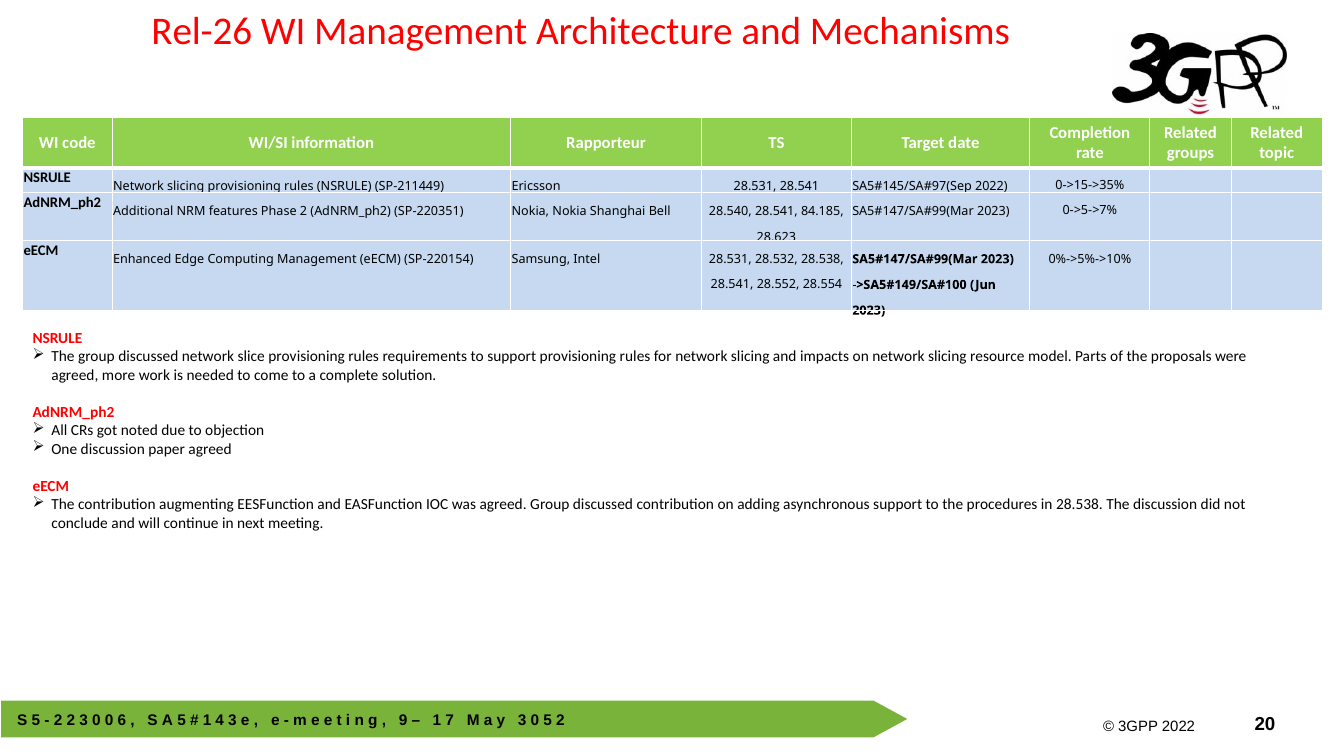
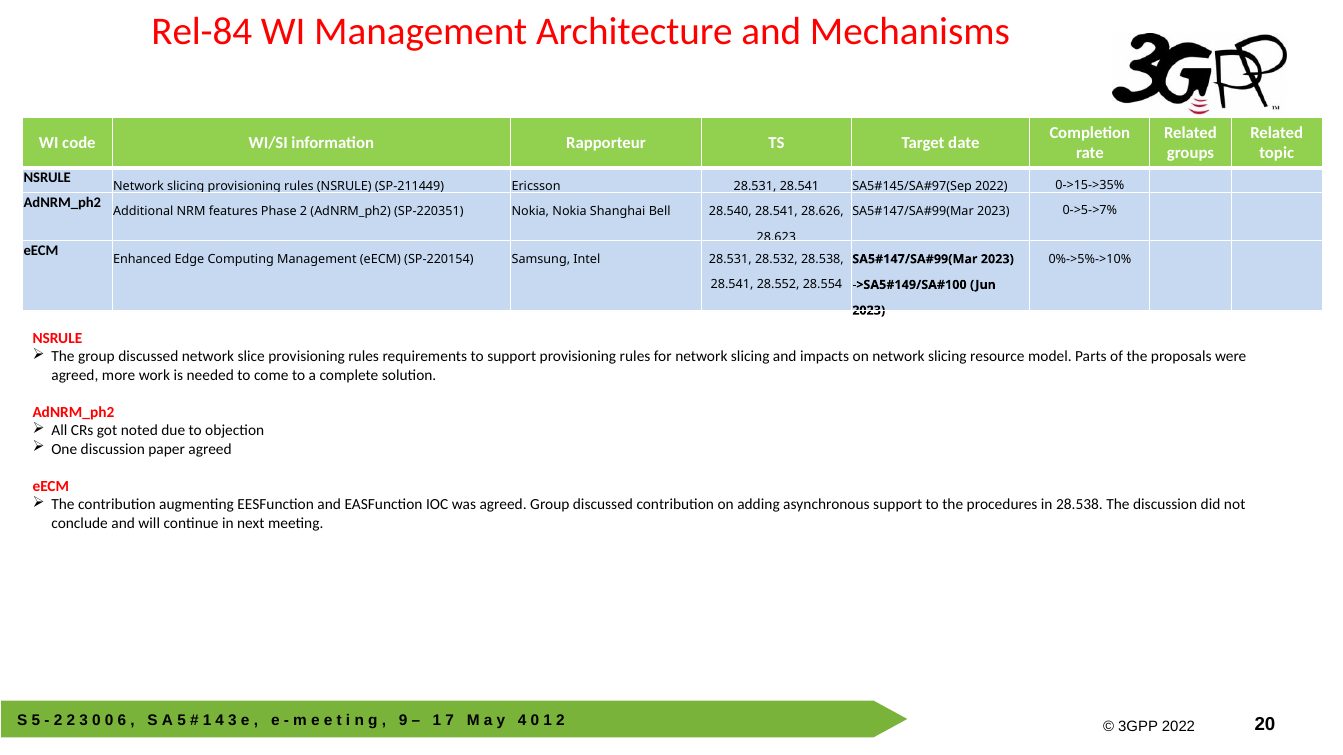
Rel-26: Rel-26 -> Rel-84 (202, 32)
84.185: 84.185 -> 28.626 (822, 212)
3: 3 -> 4 (522, 721)
5: 5 -> 1 (548, 721)
